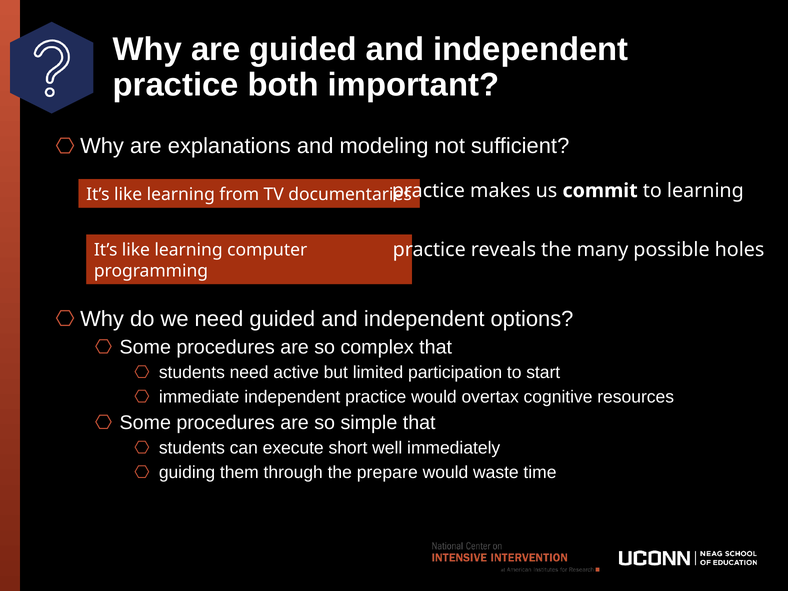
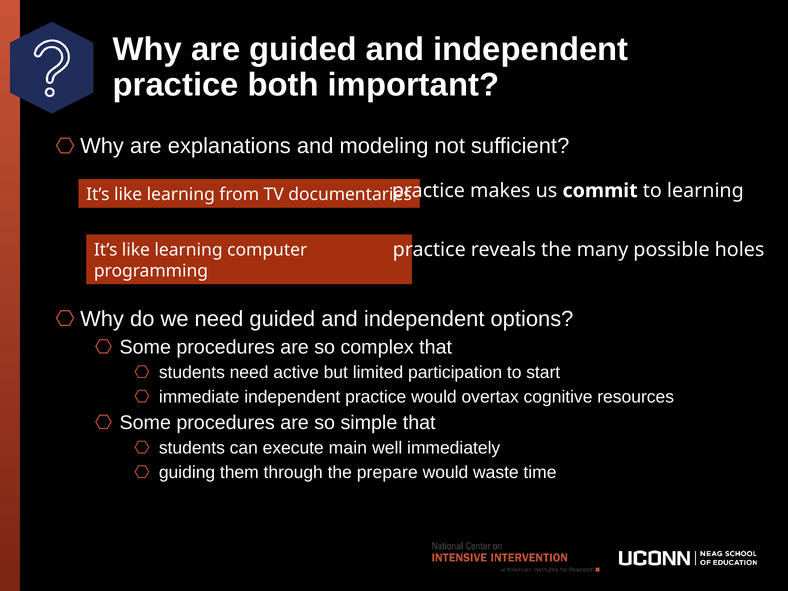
short: short -> main (348, 448)
